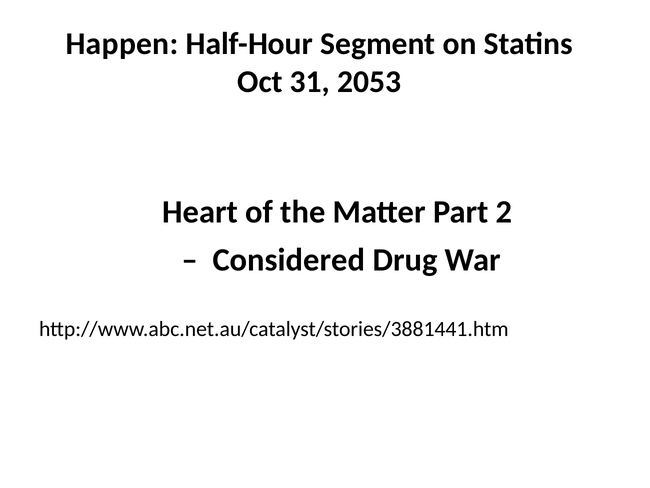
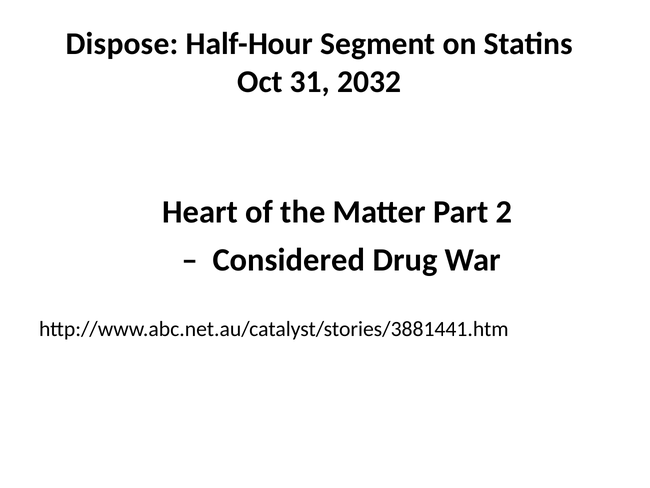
Happen: Happen -> Dispose (122, 44)
2053: 2053 -> 2032 (369, 82)
